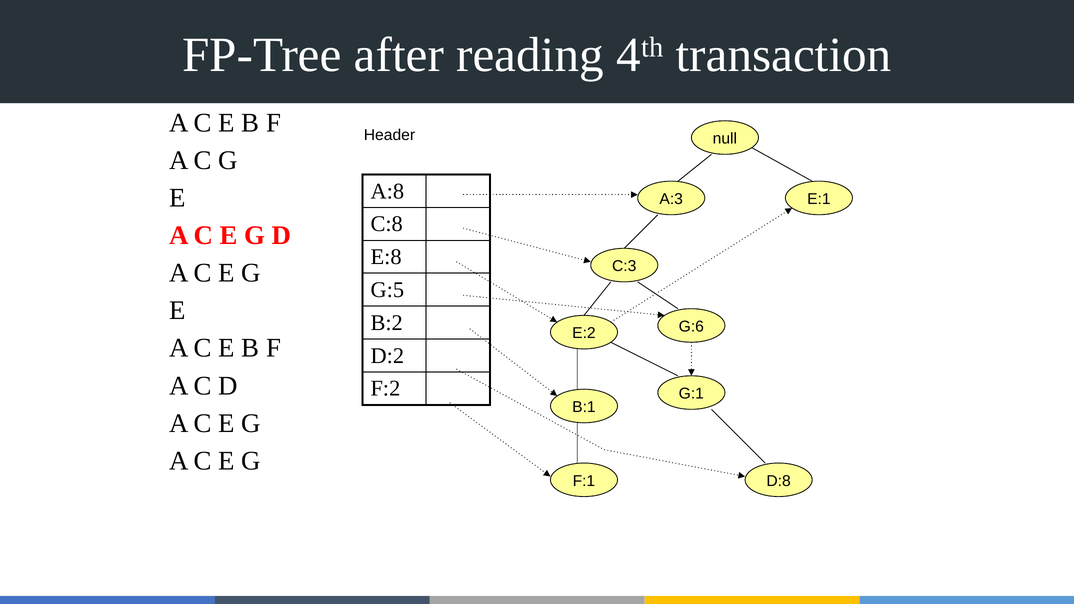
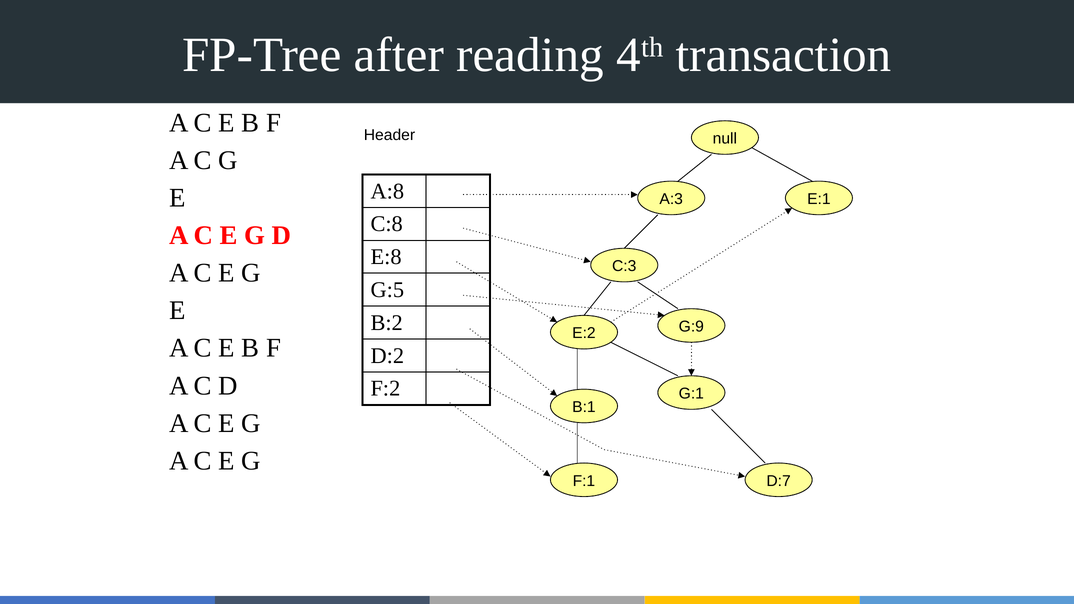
G:6: G:6 -> G:9 (691, 327)
D:8: D:8 -> D:7 (779, 481)
